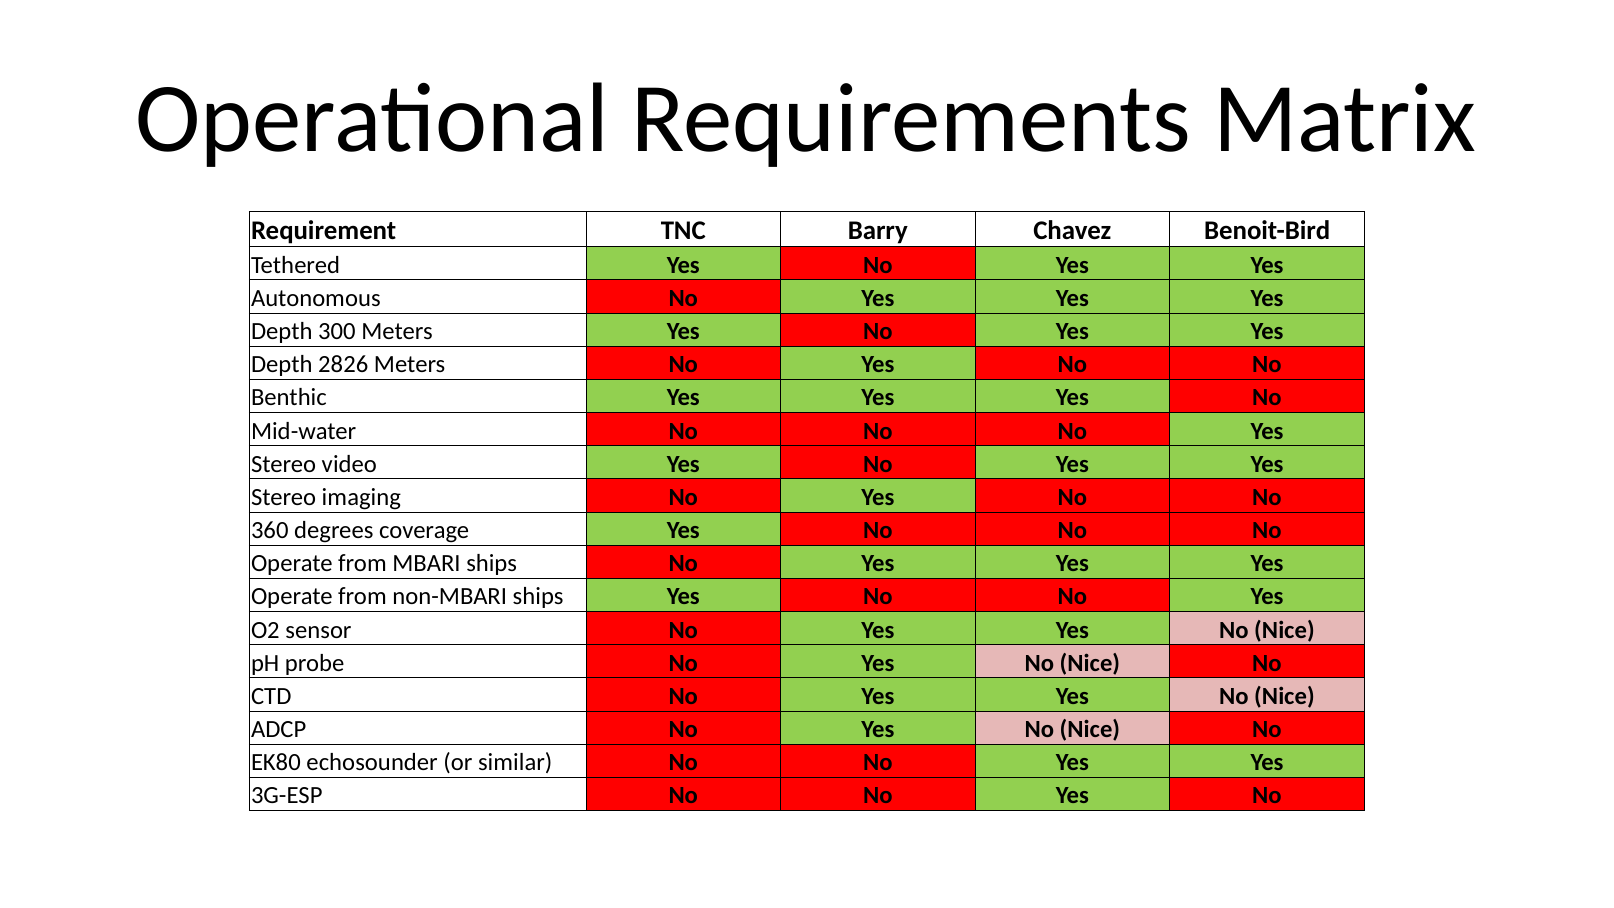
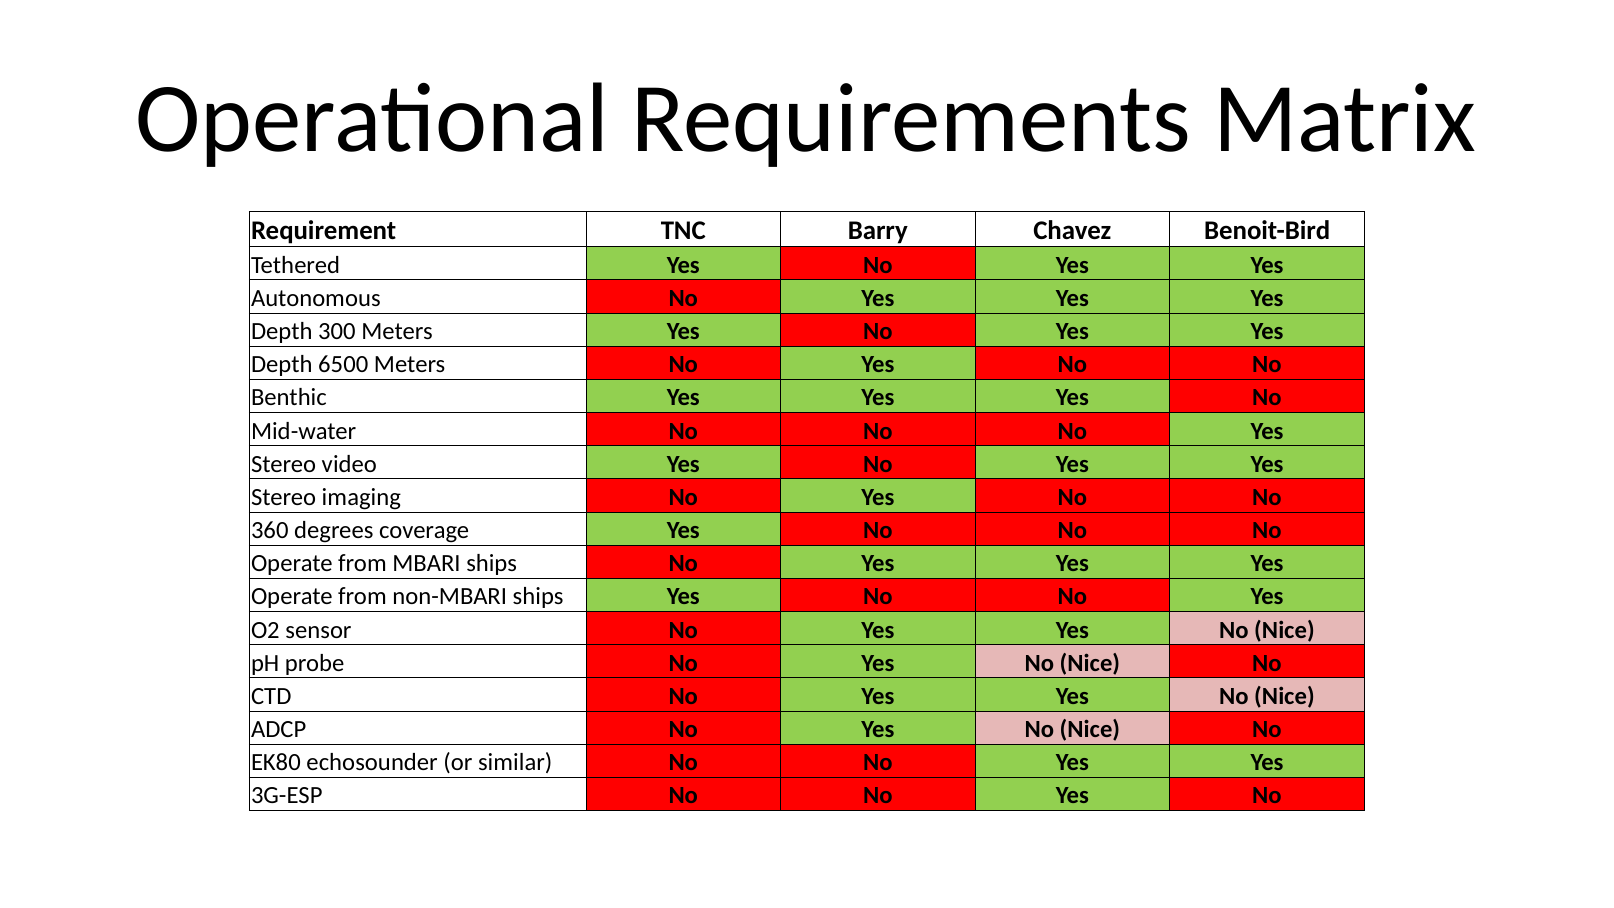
2826: 2826 -> 6500 (343, 364)
